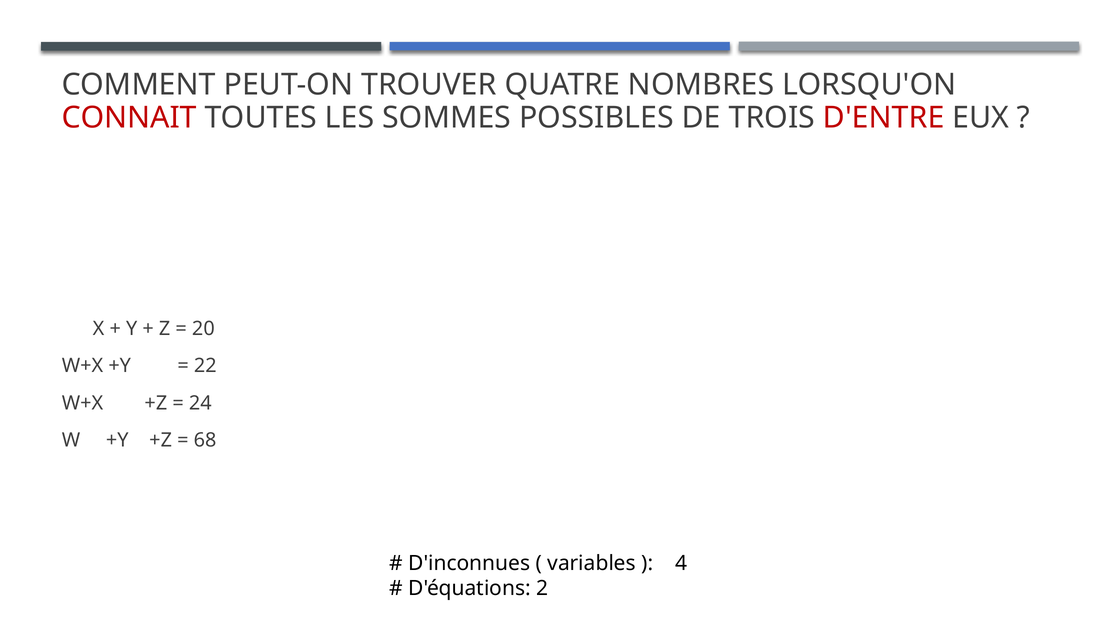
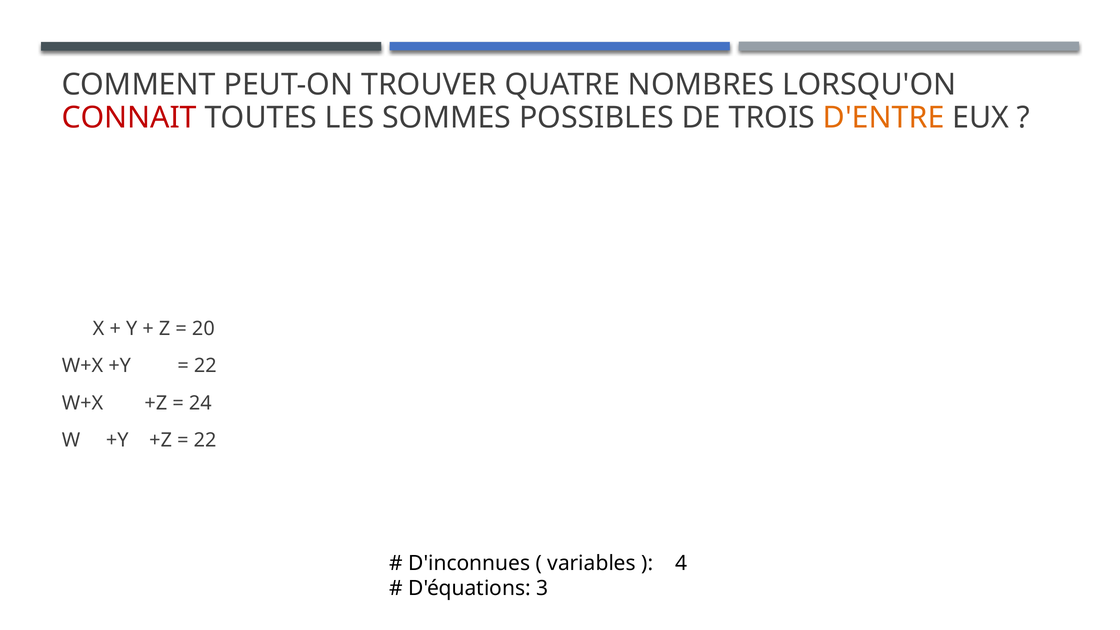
D'ENTRE colour: red -> orange (884, 118)
68: 68 -> 22 (205, 440)
2: 2 -> 3 (542, 588)
